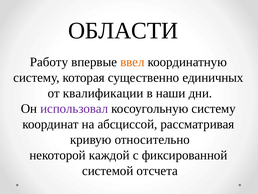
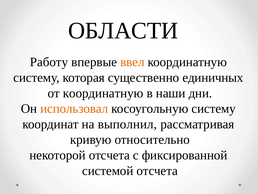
от квалификации: квалификации -> координатную (103, 93)
использовал colour: purple -> orange (74, 108)
абсциссой: абсциссой -> выполнил (127, 124)
некоторой каждой: каждой -> отсчета (109, 155)
